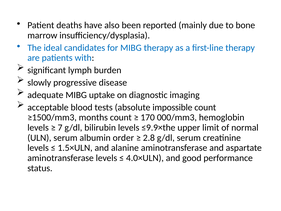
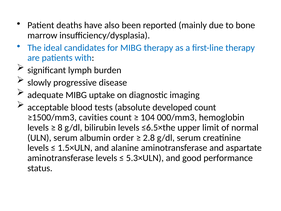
impossible: impossible -> developed (172, 107)
months: months -> cavities (93, 117)
170: 170 -> 104 (148, 117)
7: 7 -> 8 (60, 127)
≤9.9×the: ≤9.9×the -> ≤6.5×the (158, 127)
4.0×ULN: 4.0×ULN -> 5.3×ULN (145, 158)
